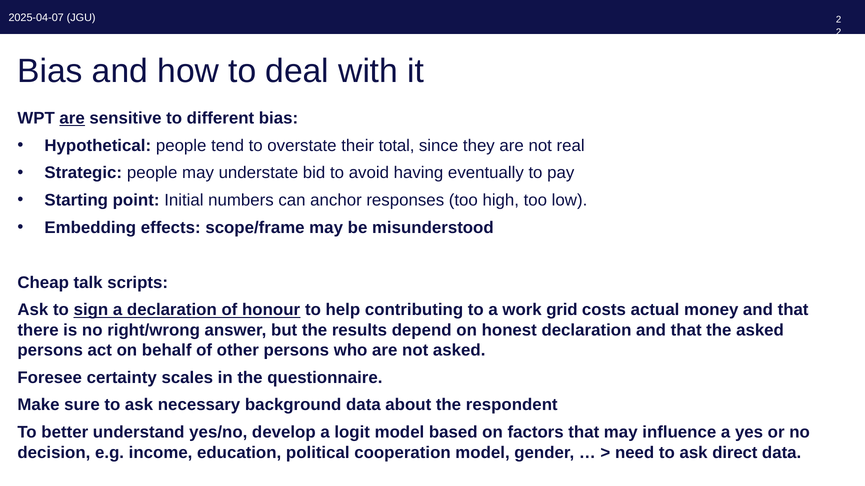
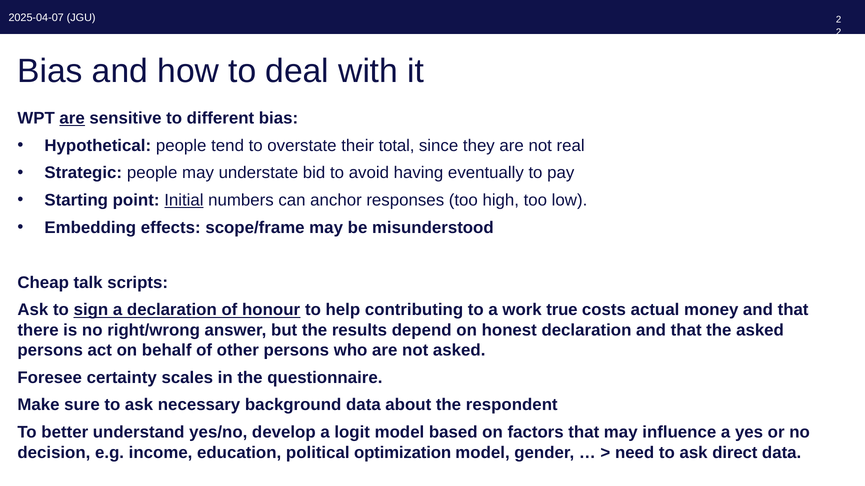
Initial underline: none -> present (184, 201)
grid: grid -> true (562, 310)
cooperation: cooperation -> optimization (403, 453)
